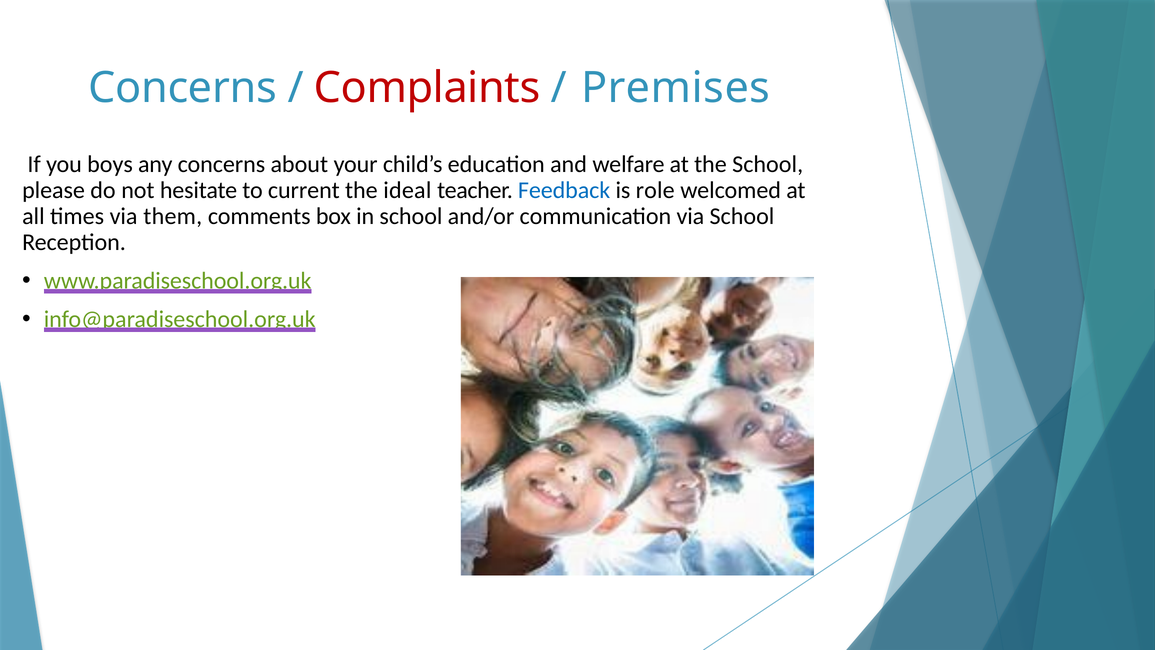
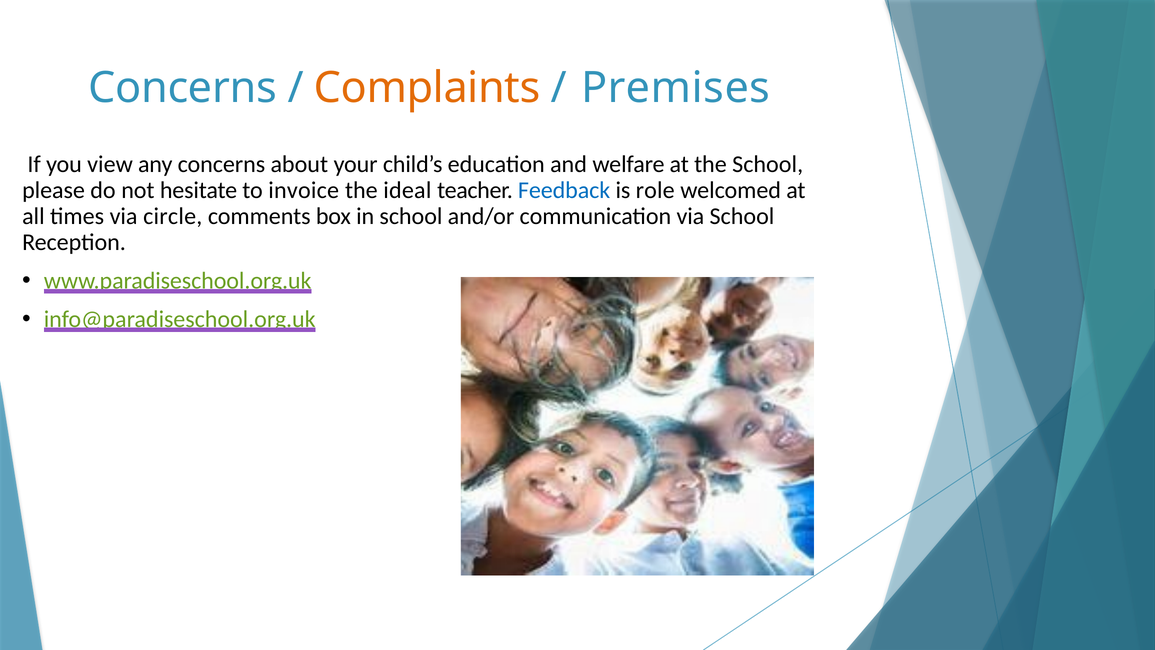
Complaints colour: red -> orange (427, 88)
boys: boys -> view (110, 164)
current: current -> invoice (304, 190)
them: them -> circle (173, 216)
